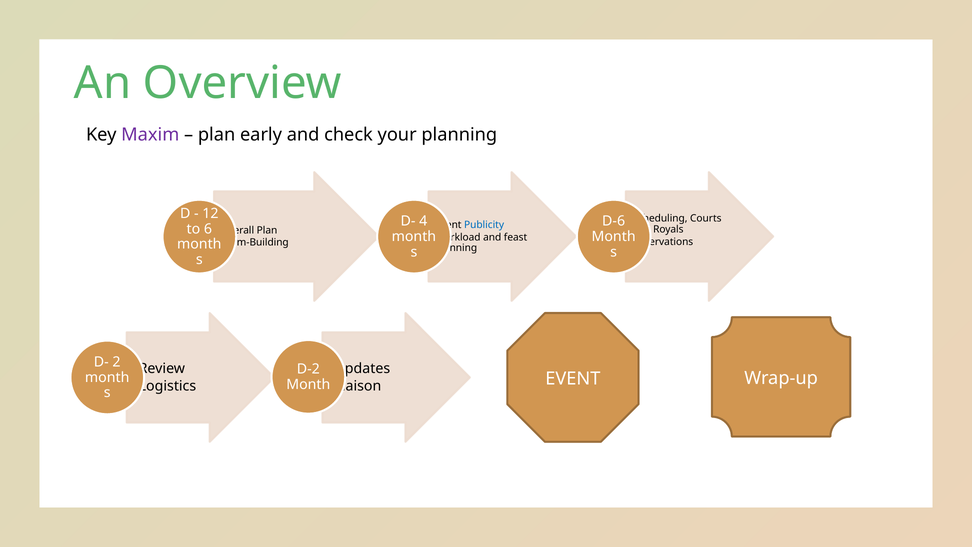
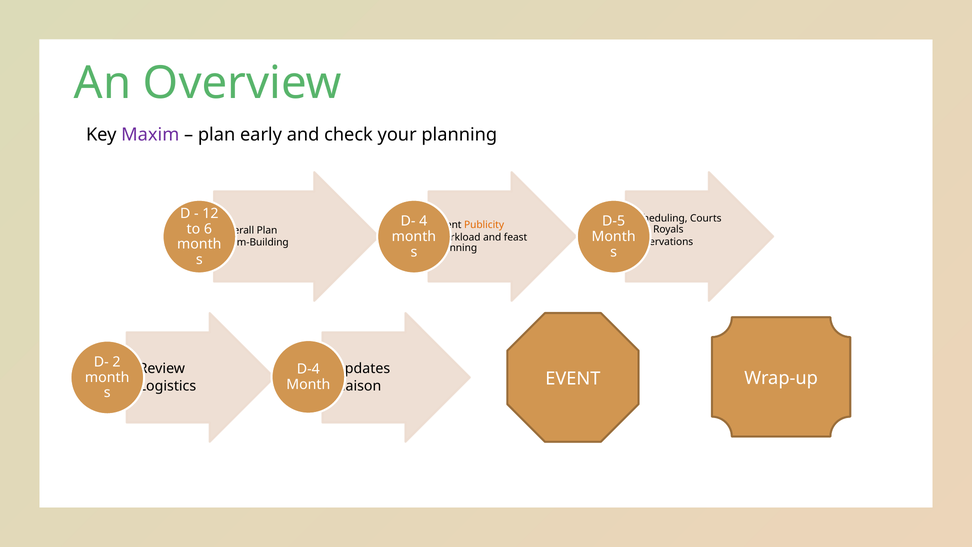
D-6: D-6 -> D-5 (614, 221)
Publicity colour: blue -> orange (484, 225)
D-2: D-2 -> D-4 (308, 369)
